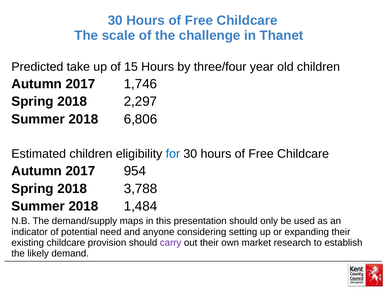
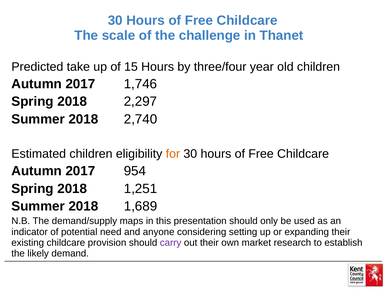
6,806: 6,806 -> 2,740 (141, 119)
for colour: blue -> orange (173, 154)
3,788: 3,788 -> 1,251 (141, 188)
1,484: 1,484 -> 1,689 (141, 206)
